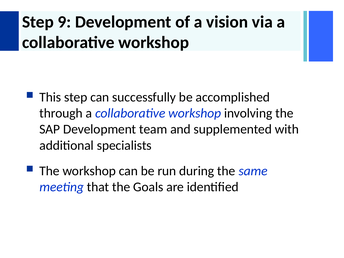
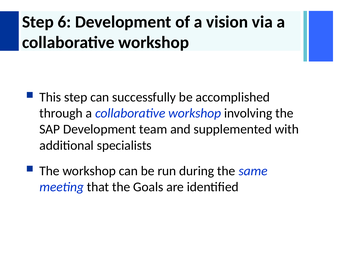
9: 9 -> 6 (64, 22)
